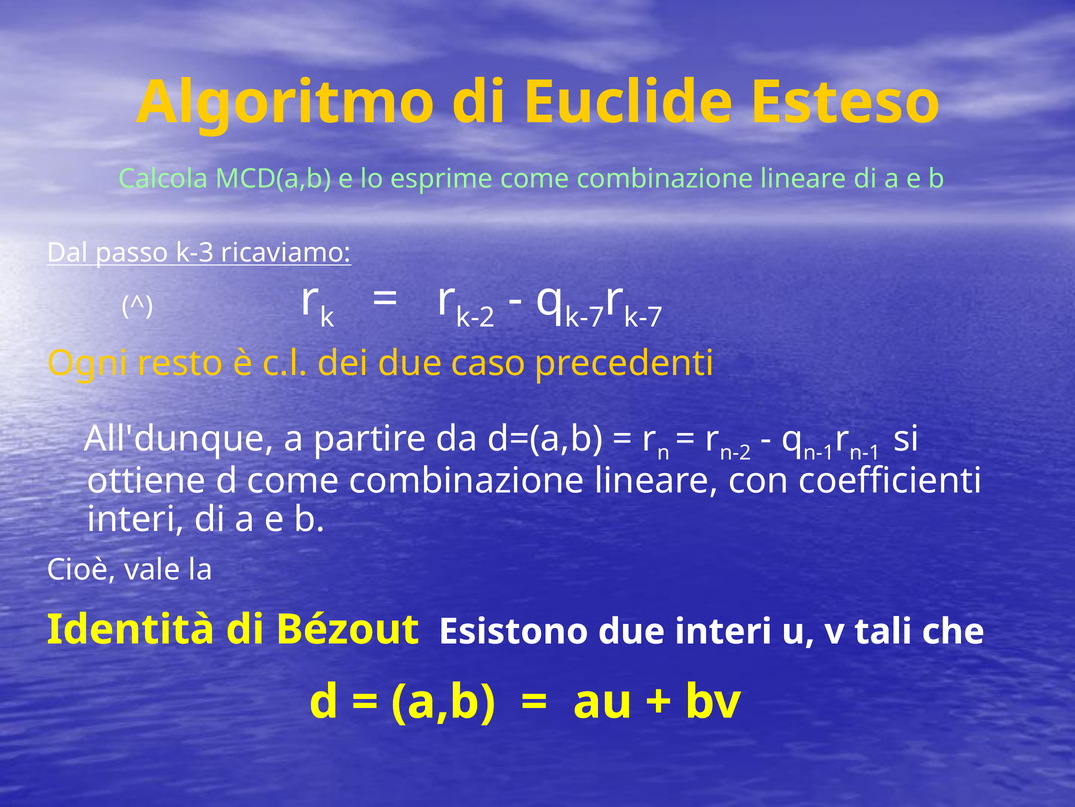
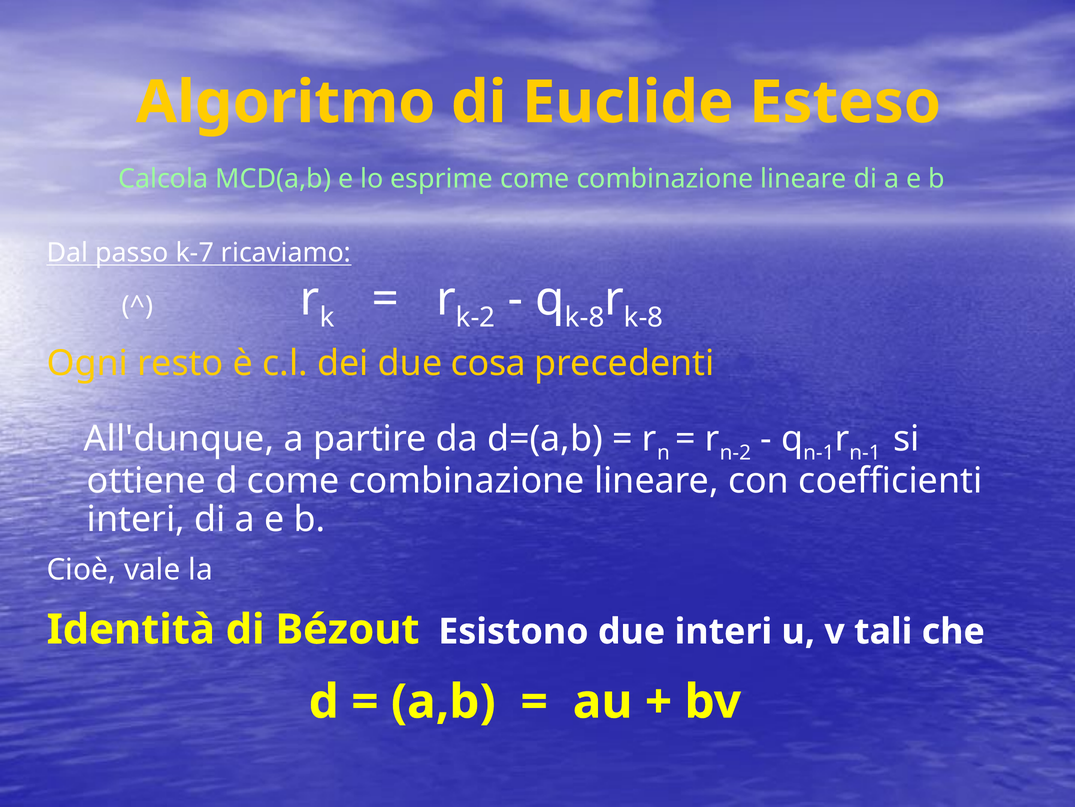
k-3: k-3 -> k-7 (195, 253)
k-7: k-7 -> k-8 (585, 317)
k-7: k-7 -> k-8 (644, 317)
caso: caso -> cosa (489, 363)
